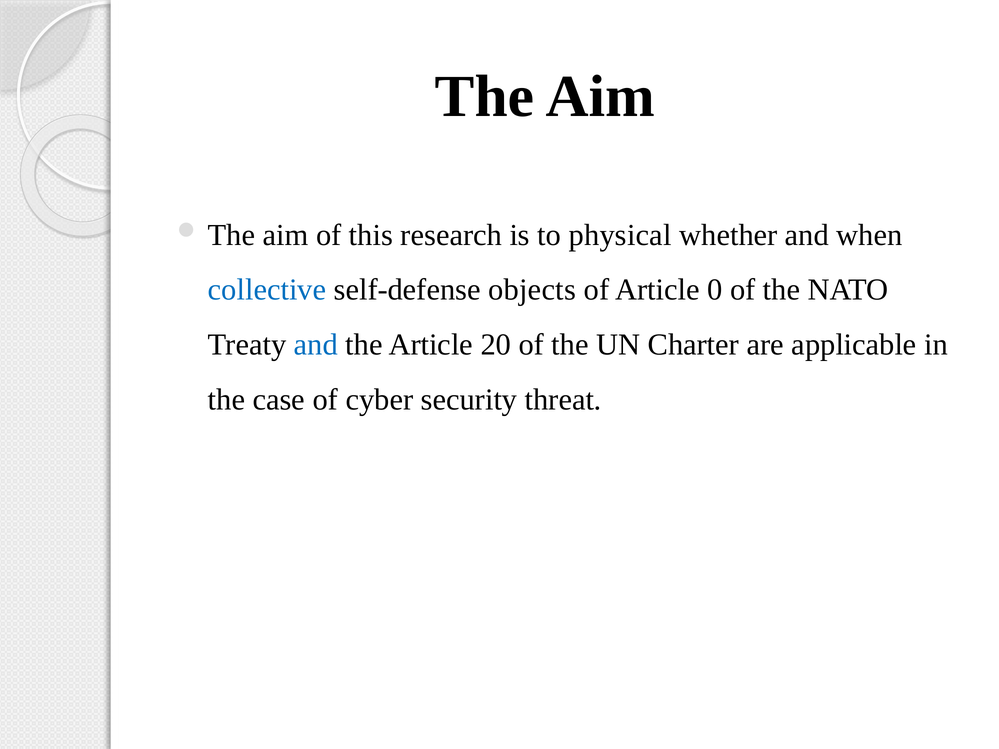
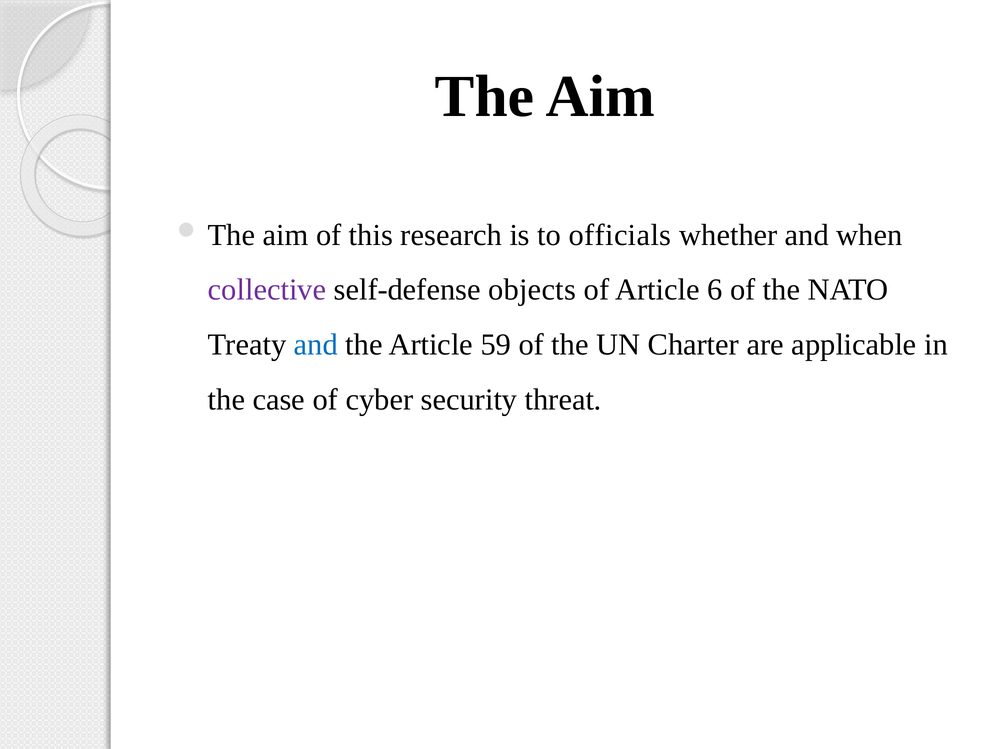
physical: physical -> officials (620, 235)
collective colour: blue -> purple (267, 290)
0: 0 -> 6 (715, 290)
20: 20 -> 59 (496, 345)
